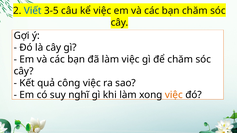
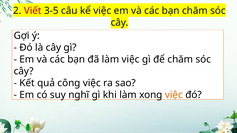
Viết colour: blue -> red (33, 11)
